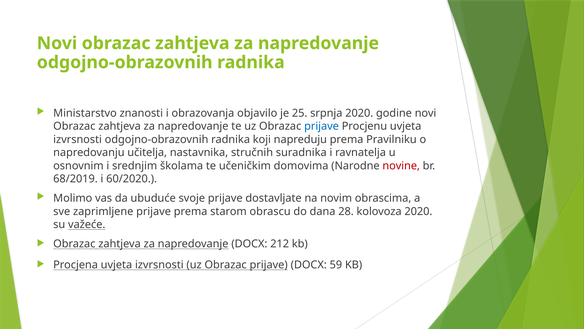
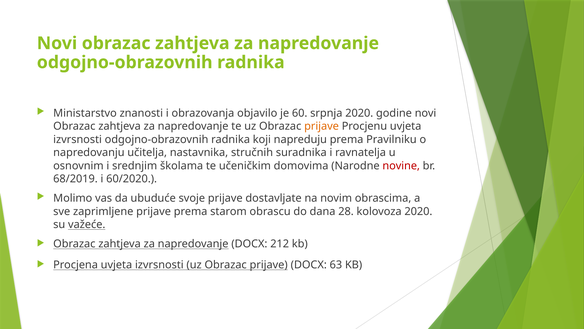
25: 25 -> 60 (300, 113)
prijave colour: blue -> orange (322, 126)
59: 59 -> 63 (336, 264)
